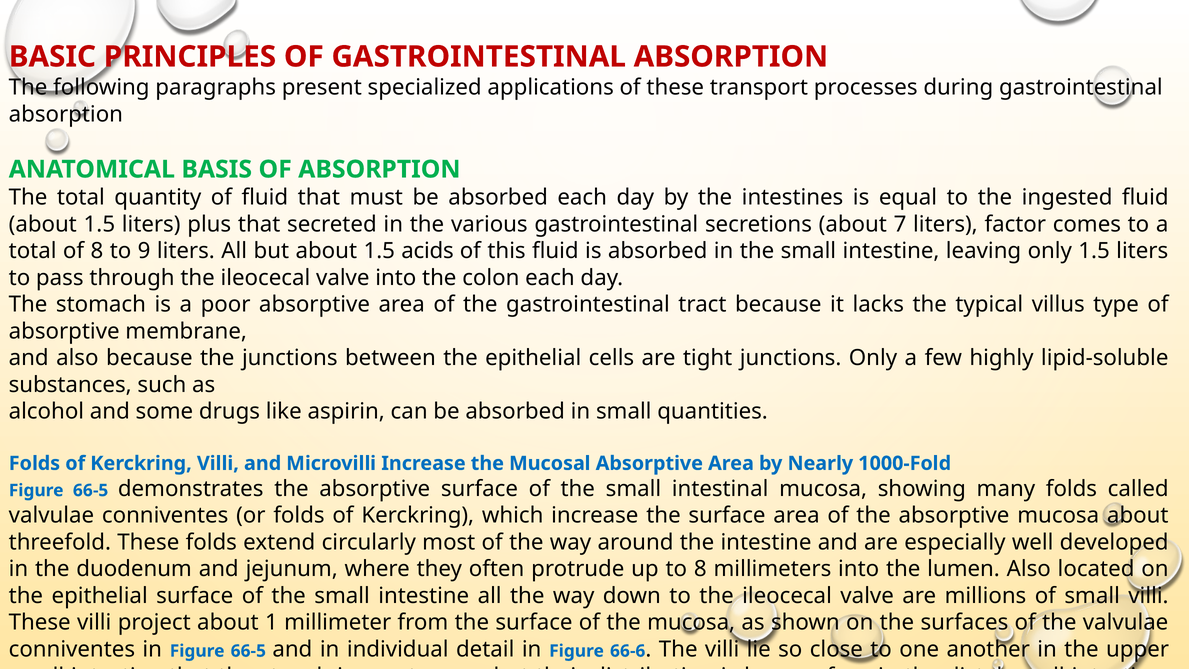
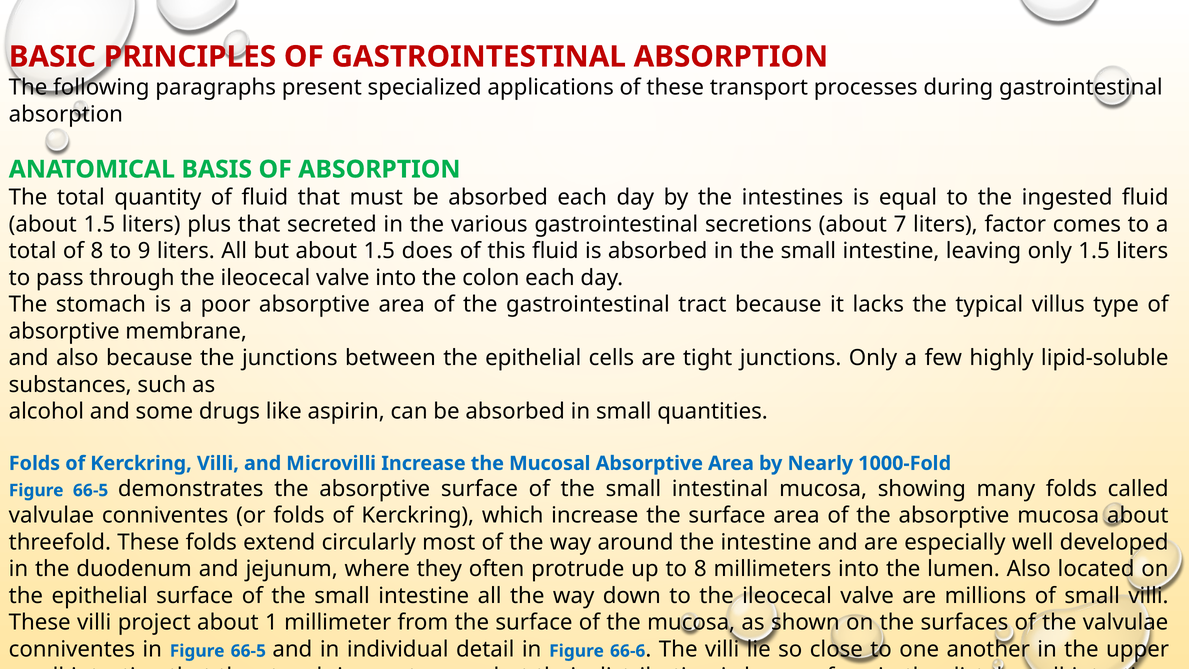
acids: acids -> does (427, 251)
